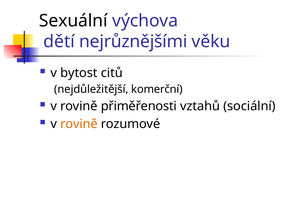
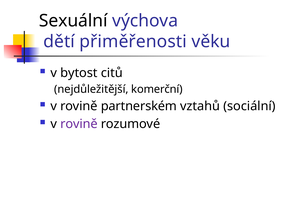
nejrůznějšími: nejrůznějšími -> přiměřenosti (133, 42)
přiměřenosti: přiměřenosti -> partnerském (139, 106)
rovině colour: orange -> purple (79, 124)
